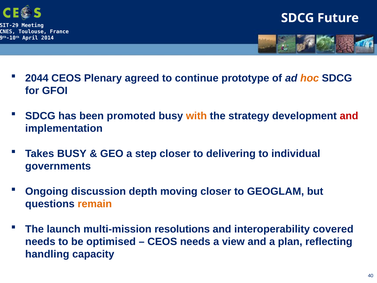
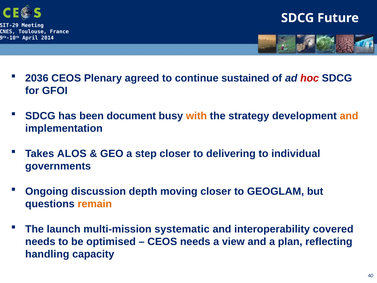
2044: 2044 -> 2036 (37, 78)
prototype: prototype -> sustained (245, 78)
hoc colour: orange -> red (310, 78)
promoted: promoted -> document (131, 116)
and colour: red -> orange (349, 116)
Takes BUSY: BUSY -> ALOS (72, 153)
resolutions: resolutions -> systematic (182, 229)
